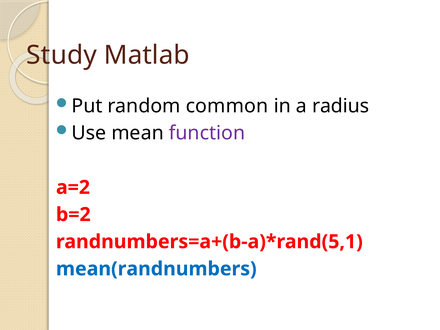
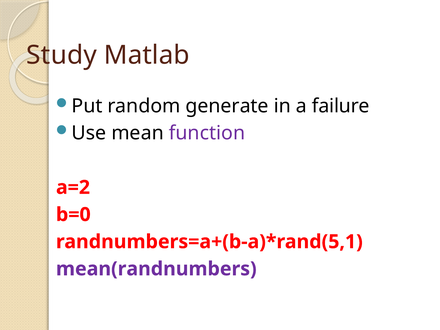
common: common -> generate (227, 106)
radius: radius -> failure (341, 106)
b=2: b=2 -> b=0 (73, 215)
mean(randnumbers colour: blue -> purple (156, 269)
